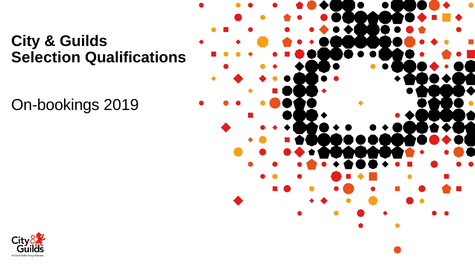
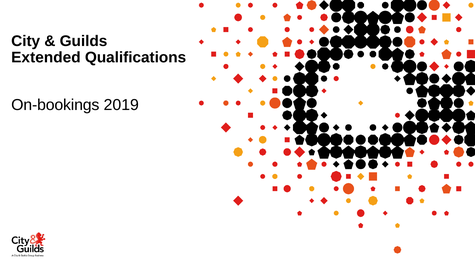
Selection: Selection -> Extended (46, 58)
